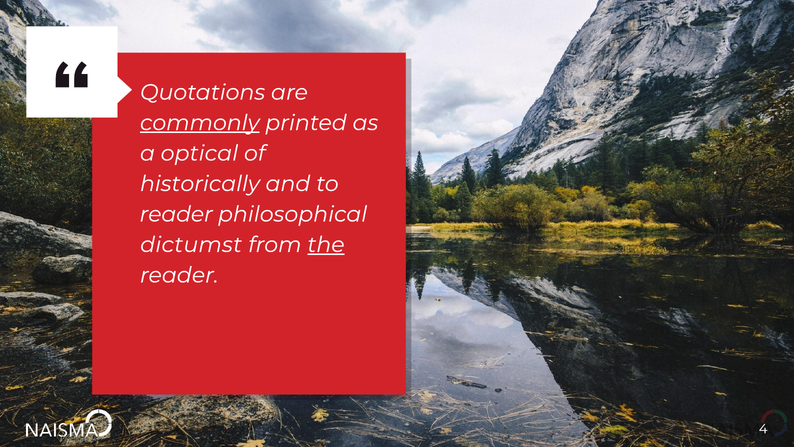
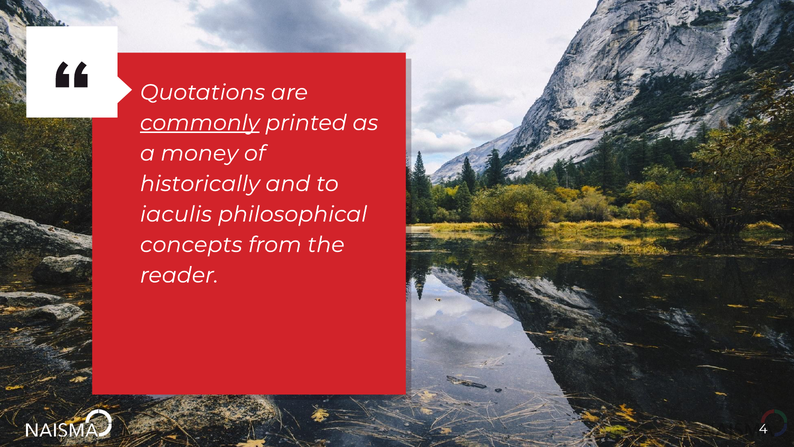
optical: optical -> money (199, 153)
reader: reader -> iaculis (176, 214)
dictumst: dictumst -> concepts (191, 245)
the underline: present -> none (326, 245)
